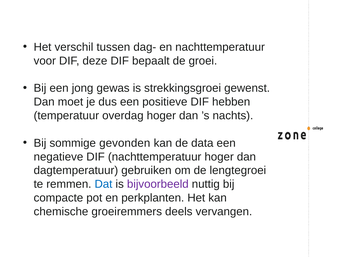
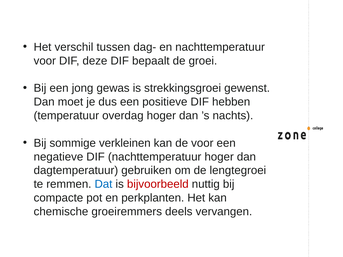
gevonden: gevonden -> verkleinen (125, 143)
de data: data -> voor (202, 143)
bijvoorbeeld colour: purple -> red (158, 184)
